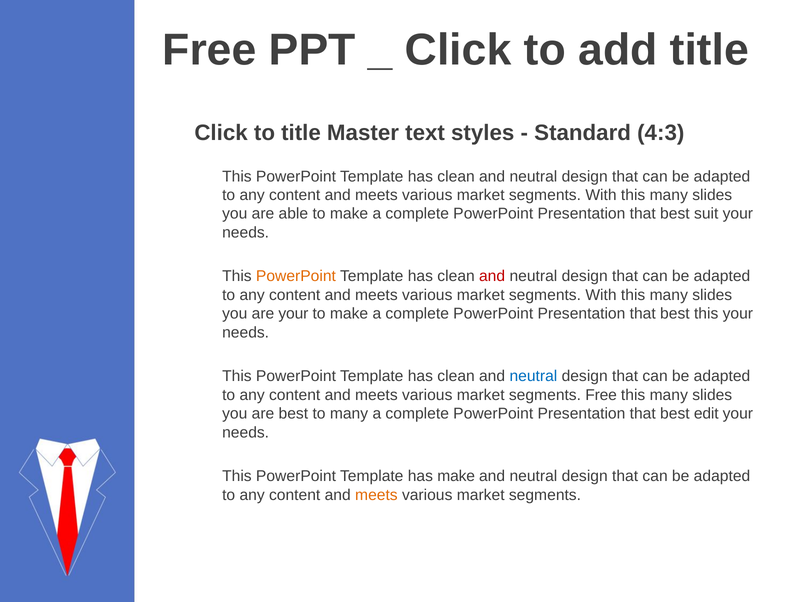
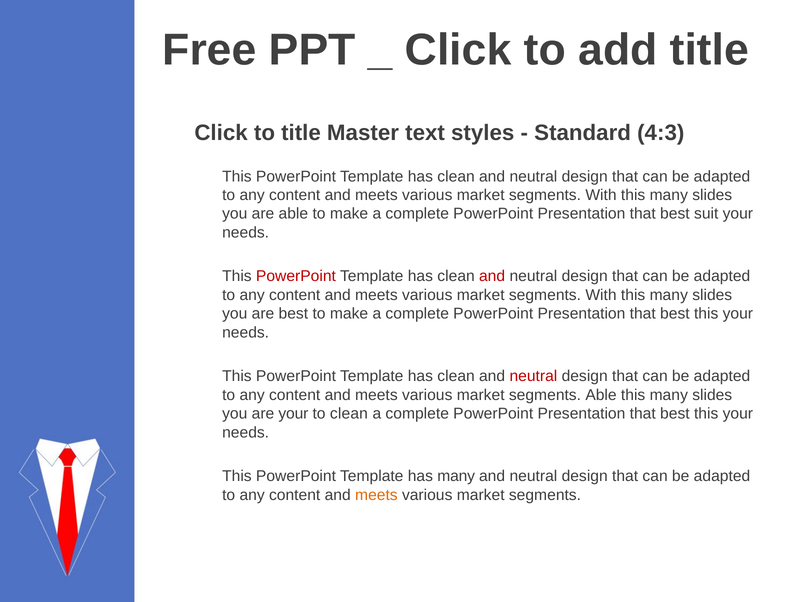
PowerPoint colour: orange -> red (296, 276)
are your: your -> best (293, 314)
neutral colour: blue -> red (533, 376)
segments Free: Free -> Able (601, 395)
are best: best -> your (293, 414)
to many: many -> clean (349, 414)
edit: edit -> this (706, 414)
has make: make -> many (456, 476)
